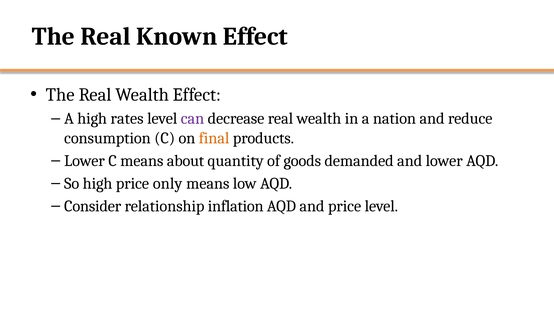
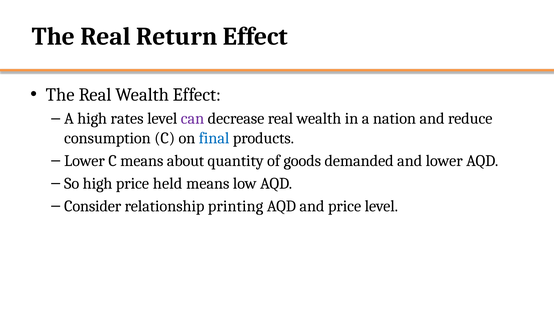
Known: Known -> Return (177, 36)
final colour: orange -> blue (214, 138)
only: only -> held (168, 183)
inflation: inflation -> printing (236, 206)
